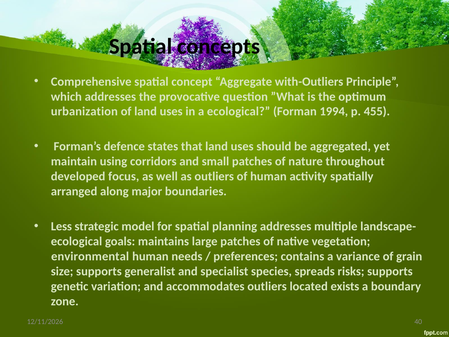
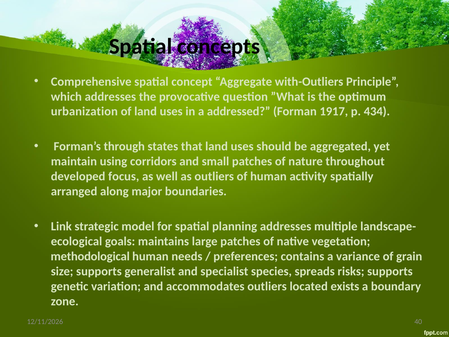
a ecological: ecological -> addressed (239, 111)
1994: 1994 -> 1917 (334, 111)
455: 455 -> 434 (377, 111)
defence: defence -> through (124, 146)
Less: Less -> Link (61, 226)
environmental: environmental -> methodological (90, 256)
